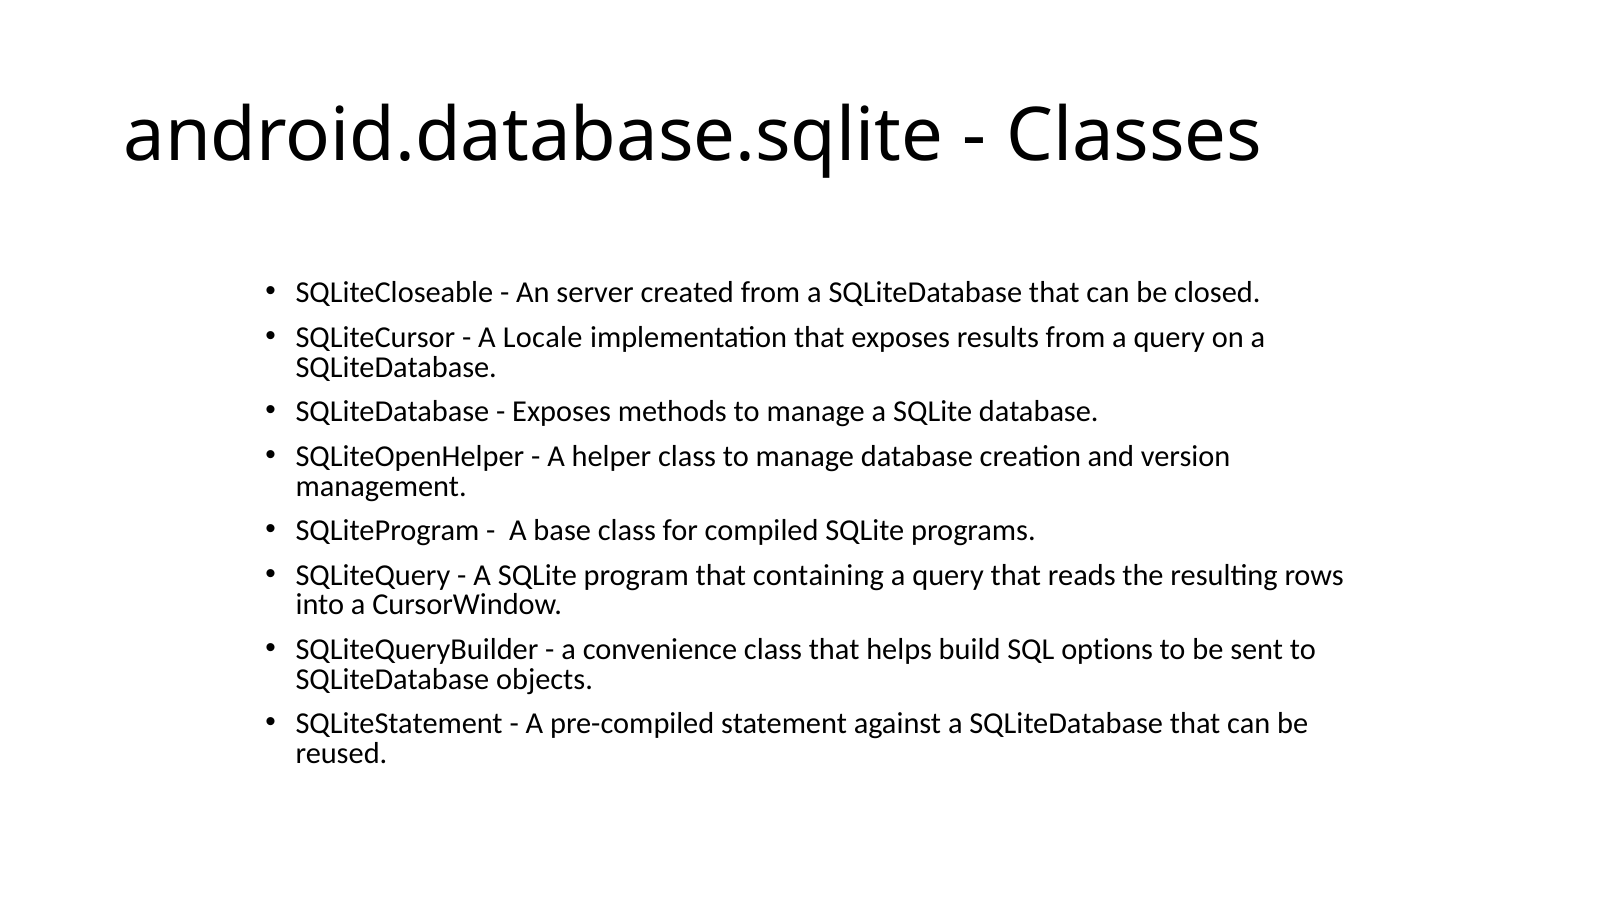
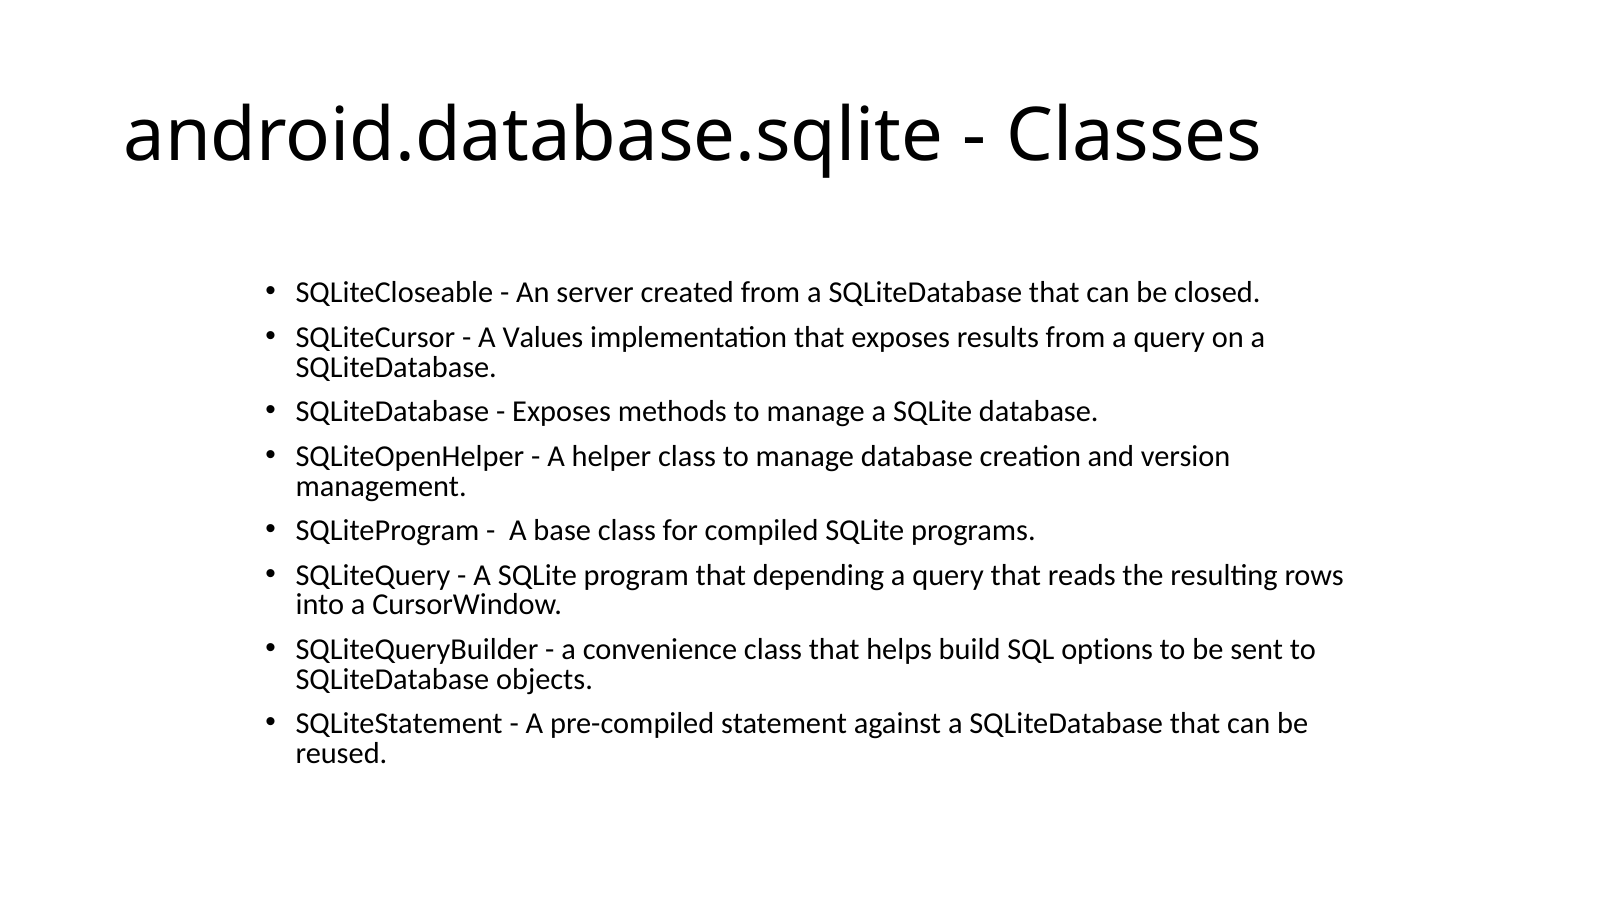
Locale: Locale -> Values (543, 338)
containing: containing -> depending (819, 575)
